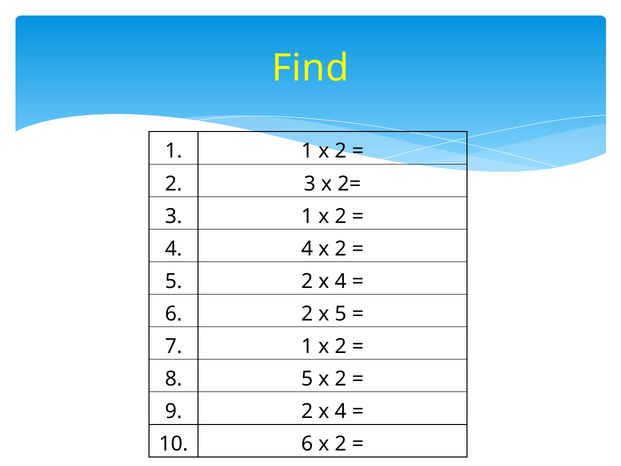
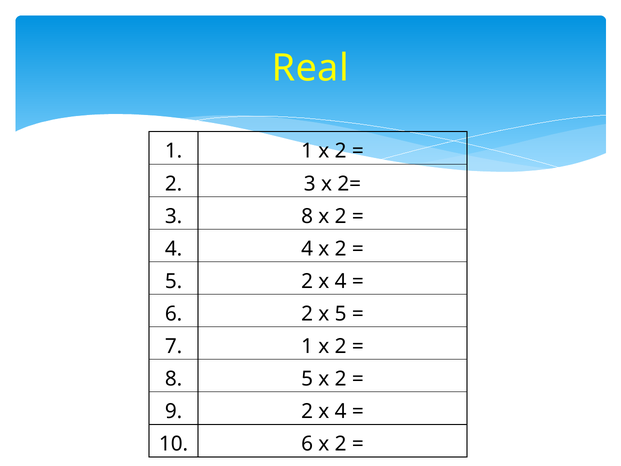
Find: Find -> Real (310, 68)
3 1: 1 -> 8 (307, 216)
